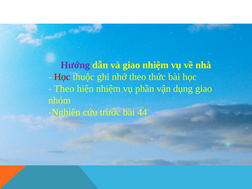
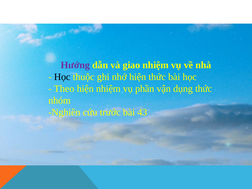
Học colour: red -> black (62, 77)
nhớ theo: theo -> hiện (138, 77)
dụng giao: giao -> thức (204, 89)
44: 44 -> 43 (142, 112)
